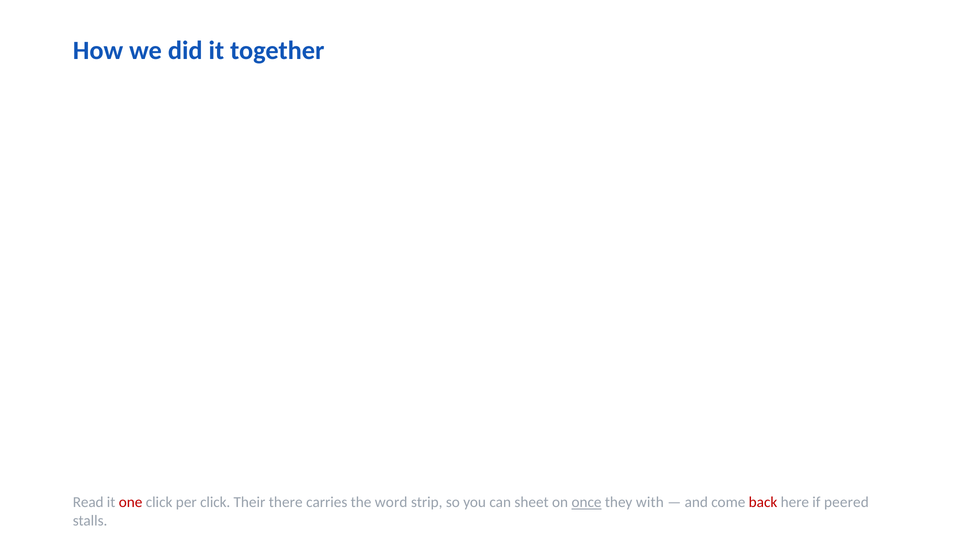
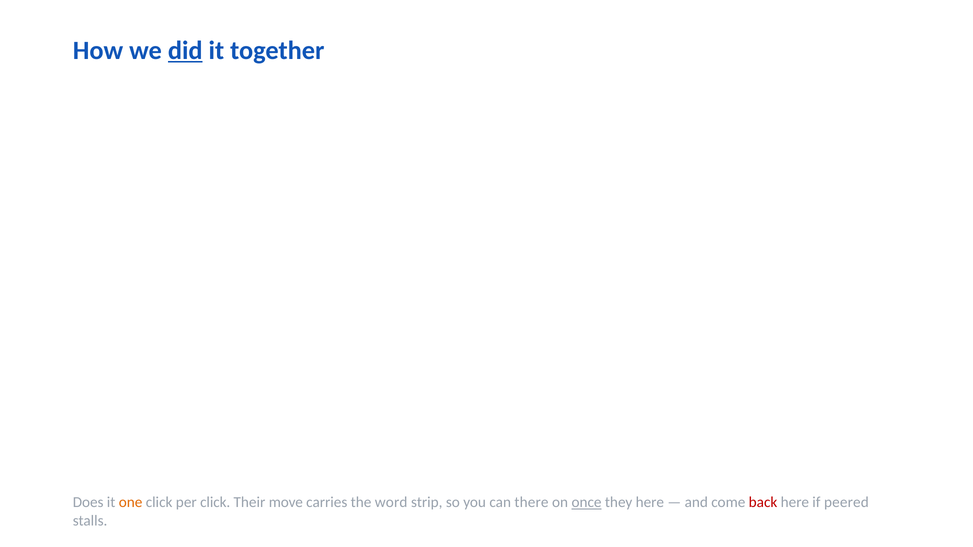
did underline: none -> present (185, 50)
Read: Read -> Does (88, 503)
one colour: red -> orange (131, 503)
there: there -> move (286, 503)
sheet: sheet -> there (531, 503)
they with: with -> here (650, 503)
